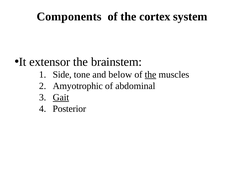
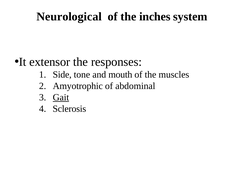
Components: Components -> Neurological (69, 16)
cortex: cortex -> inches (155, 16)
brainstem: brainstem -> responses (116, 62)
below: below -> mouth (120, 75)
the underline: present -> none (151, 75)
Posterior: Posterior -> Sclerosis (69, 109)
